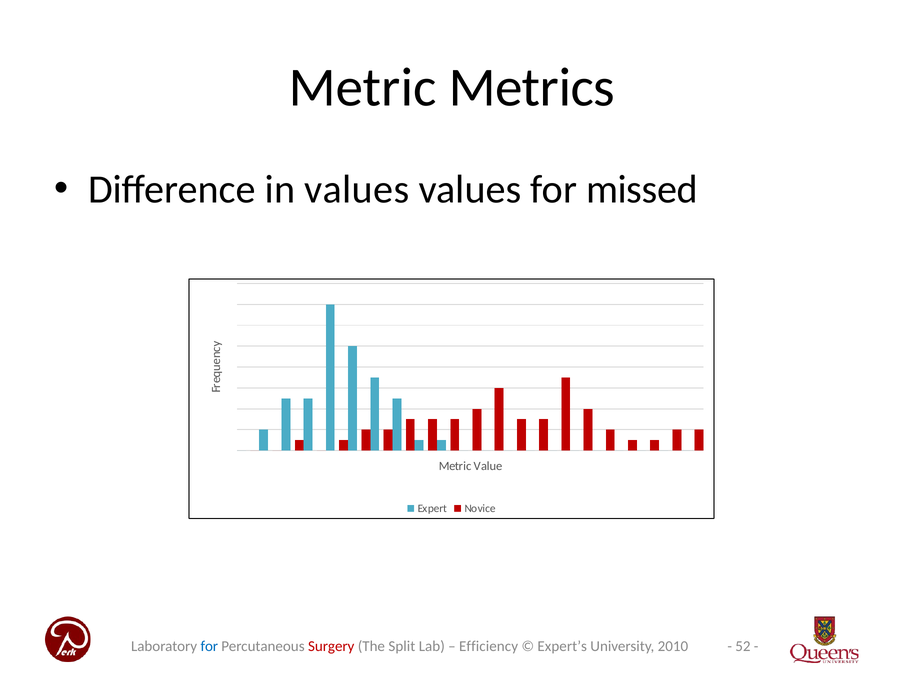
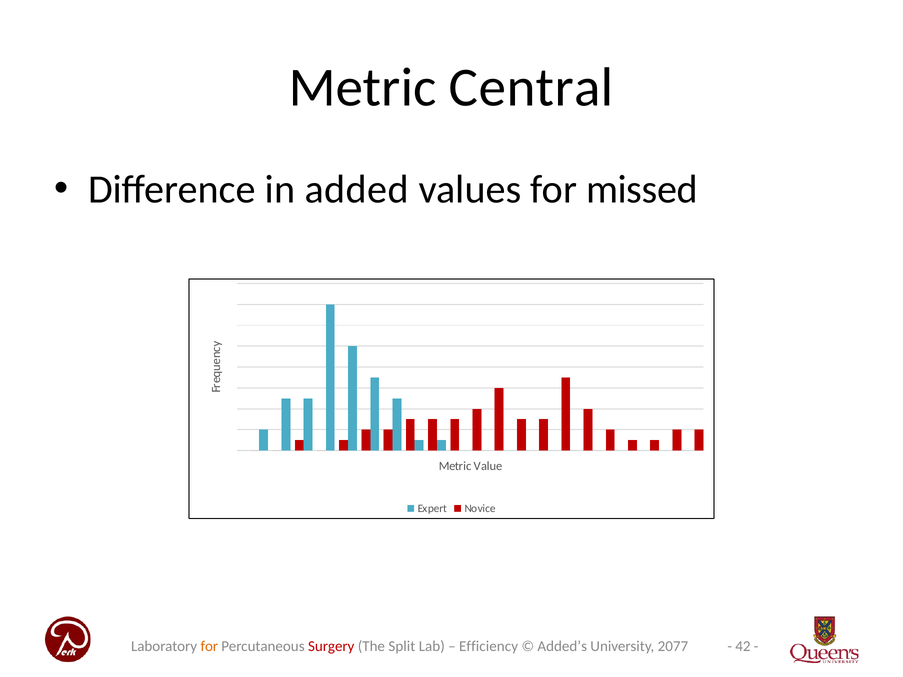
Metrics: Metrics -> Central (531, 87)
in values: values -> added (357, 189)
for colour: blue -> orange (209, 647)
Expert’s: Expert’s -> Added’s (562, 647)
2010: 2010 -> 2077 (673, 647)
52: 52 -> 42 (743, 647)
